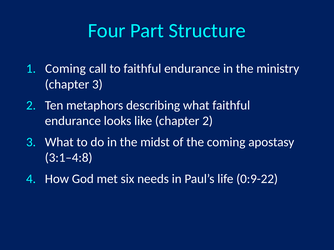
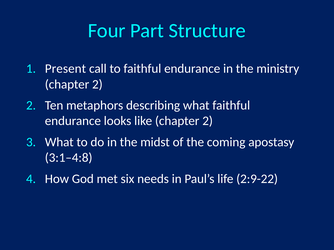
1 Coming: Coming -> Present (65, 69)
3: 3 -> 2 (97, 84)
0:9-22: 0:9-22 -> 2:9-22 (257, 179)
